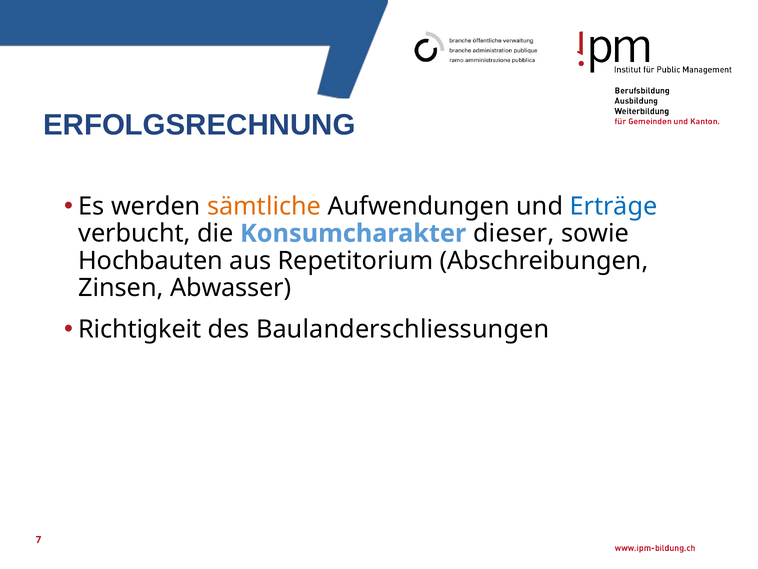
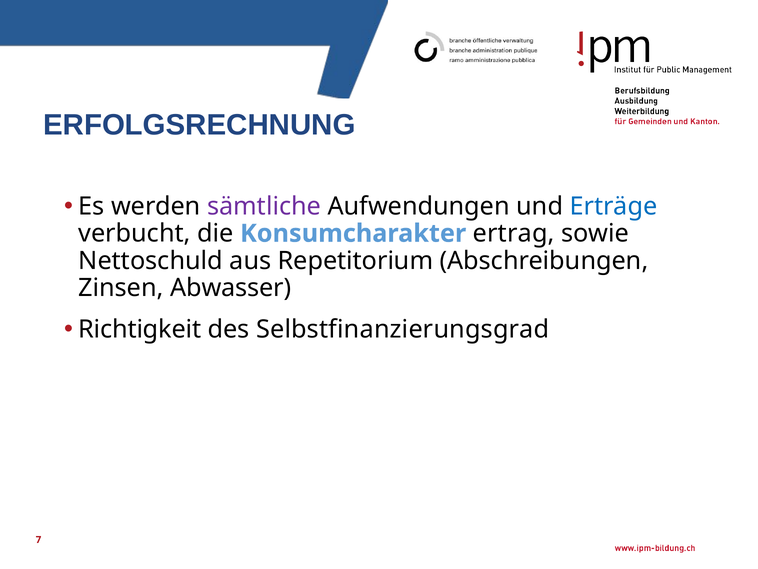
sämtliche colour: orange -> purple (264, 206)
dieser: dieser -> ertrag (514, 233)
Hochbauten: Hochbauten -> Nettoschuld (151, 261)
Baulanderschliessungen: Baulanderschliessungen -> Selbstfinanzierungsgrad (403, 329)
